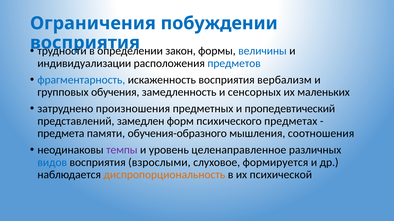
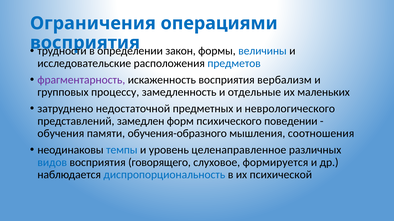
побуждении: побуждении -> операциями (219, 23)
индивидуализации: индивидуализации -> исследовательские (84, 63)
фрагментарность colour: blue -> purple (81, 80)
обучения: обучения -> процессу (115, 92)
сенсорных: сенсорных -> отдельные (254, 92)
произношения: произношения -> недостаточной (133, 109)
пропедевтический: пропедевтический -> неврологического (290, 109)
предметах: предметах -> поведении (291, 121)
предмета: предмета -> обучения (61, 134)
темпы colour: purple -> blue (122, 150)
взрослыми: взрослыми -> говорящего (159, 163)
диспропорциональность colour: orange -> blue (164, 175)
